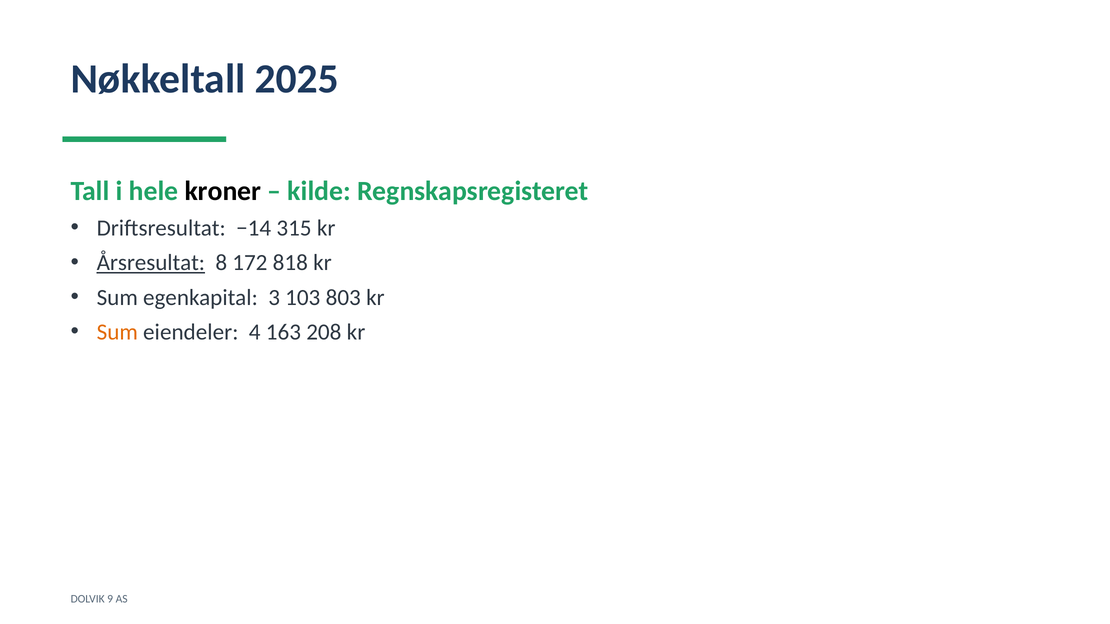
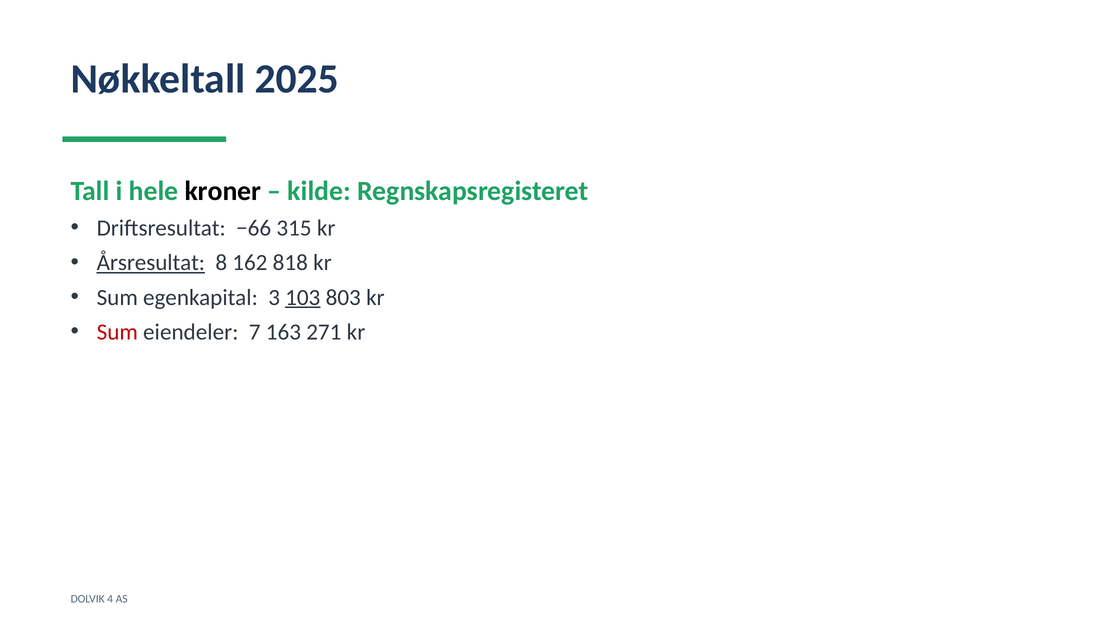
−14: −14 -> −66 (254, 228)
172: 172 -> 162 (250, 263)
103 underline: none -> present (303, 298)
Sum colour: orange -> red (117, 332)
4: 4 -> 7 (255, 332)
208: 208 -> 271 (324, 332)
9: 9 -> 4 (110, 599)
